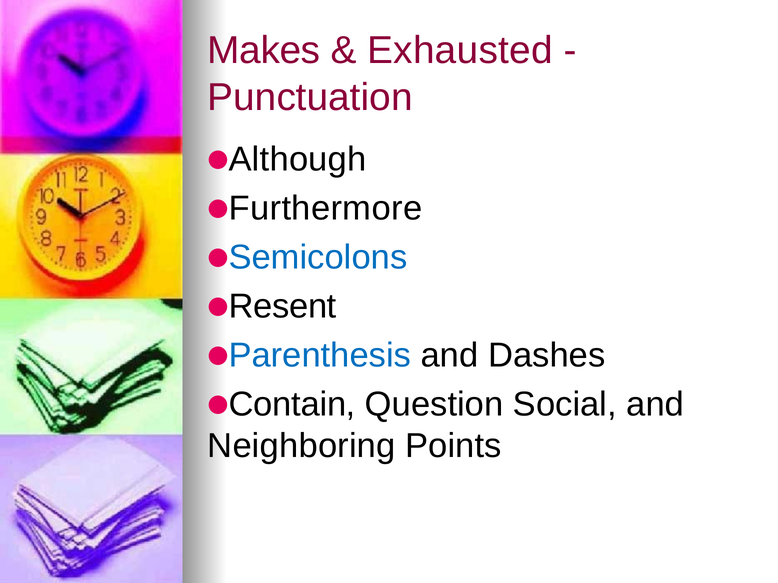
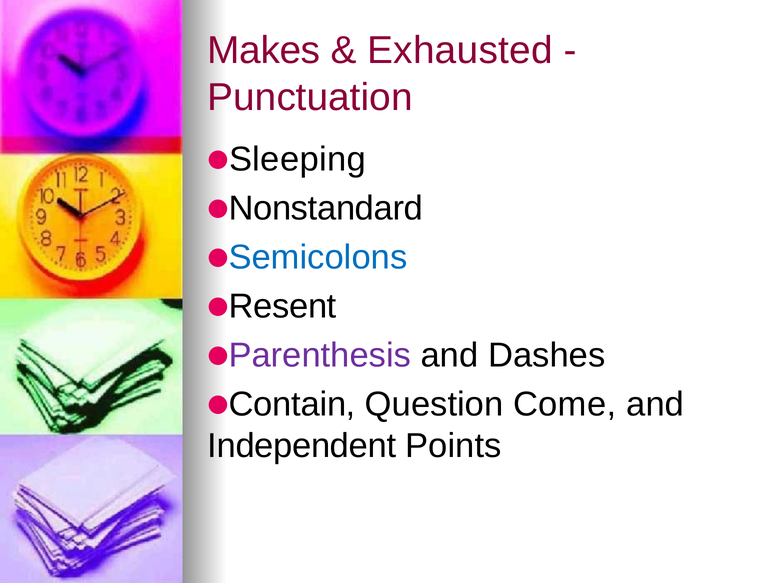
Although: Although -> Sleeping (298, 159)
Furthermore: Furthermore -> Nonstandard (326, 208)
Parenthesis colour: blue -> purple (320, 356)
Social: Social -> Come (565, 405)
Neighboring: Neighboring -> Independent (302, 446)
